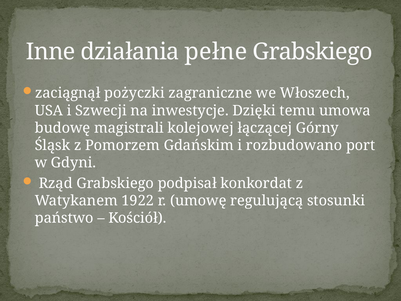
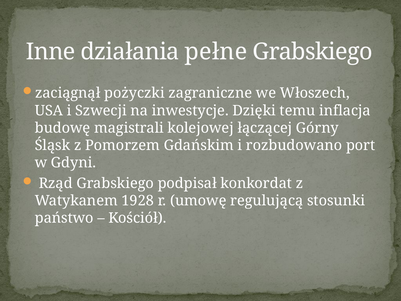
umowa: umowa -> inflacja (345, 110)
1922: 1922 -> 1928 (138, 201)
